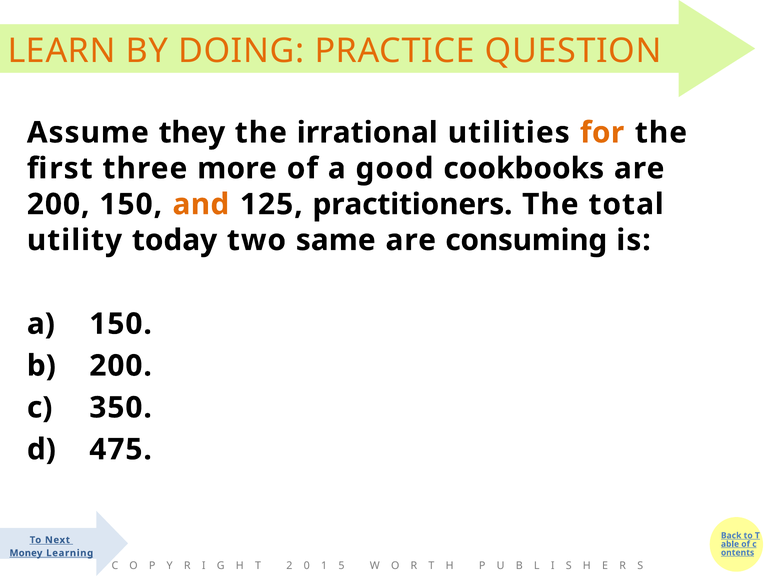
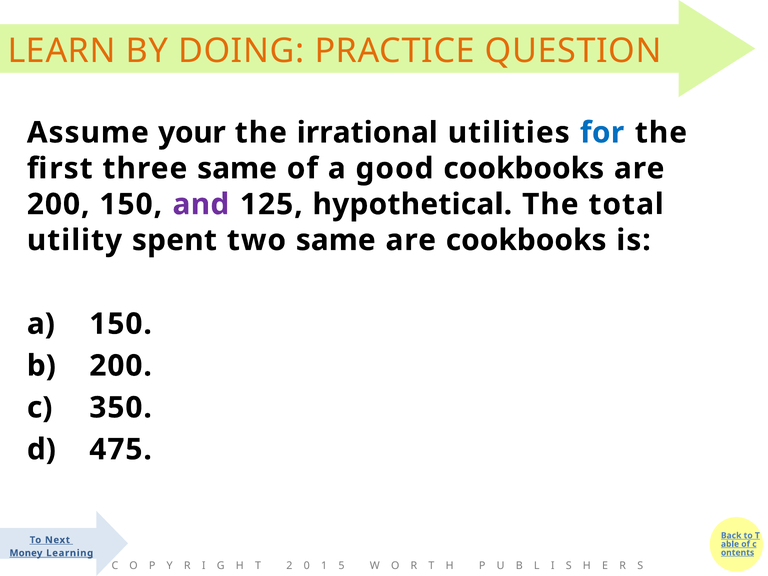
they: they -> your (192, 133)
for colour: orange -> blue (602, 133)
three more: more -> same (237, 169)
and colour: orange -> purple (201, 204)
practitioners: practitioners -> hypothetical (412, 204)
today: today -> spent (174, 240)
are consuming: consuming -> cookbooks (526, 240)
